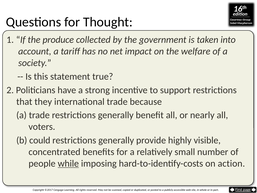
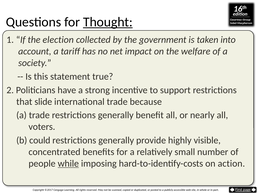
Thought underline: none -> present (108, 22)
produce: produce -> election (58, 40)
they: they -> slide (43, 101)
